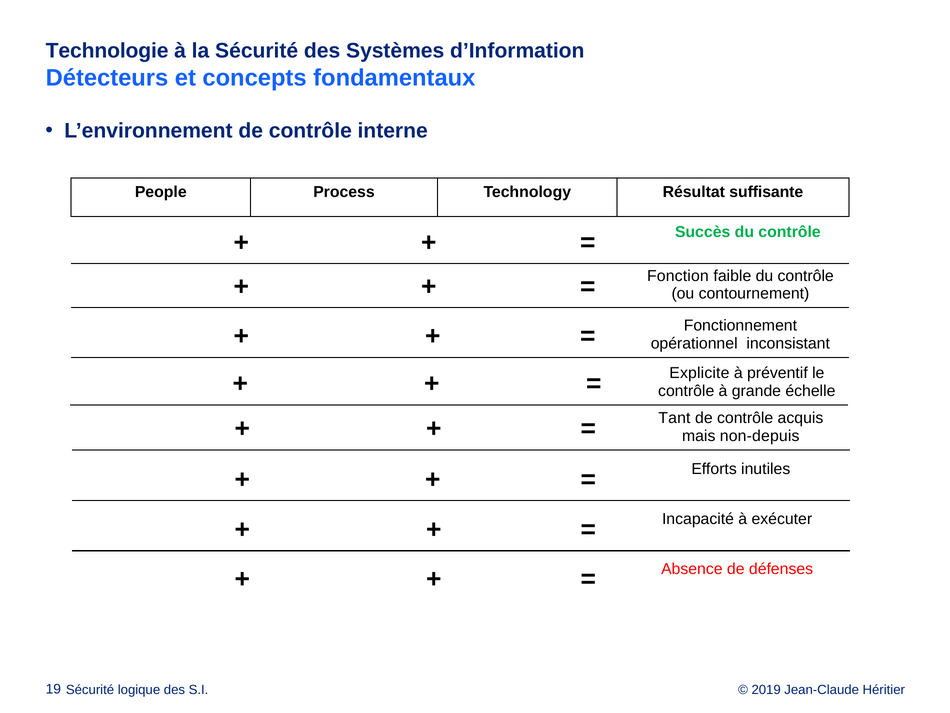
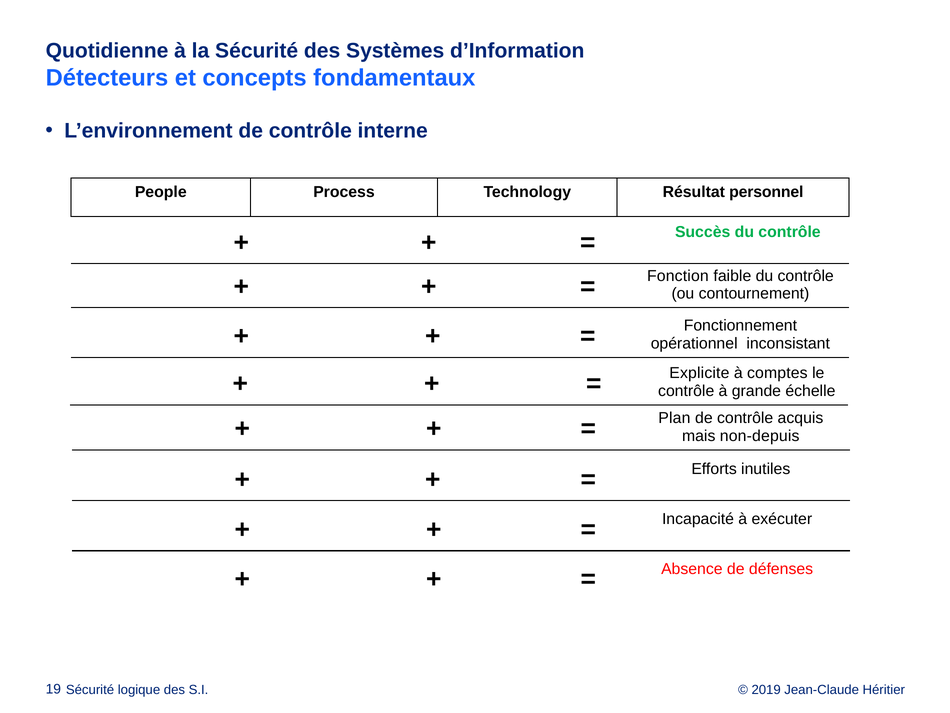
Technologie: Technologie -> Quotidienne (107, 51)
suffisante: suffisante -> personnel (766, 192)
préventif: préventif -> comptes (777, 373)
Tant: Tant -> Plan (674, 418)
